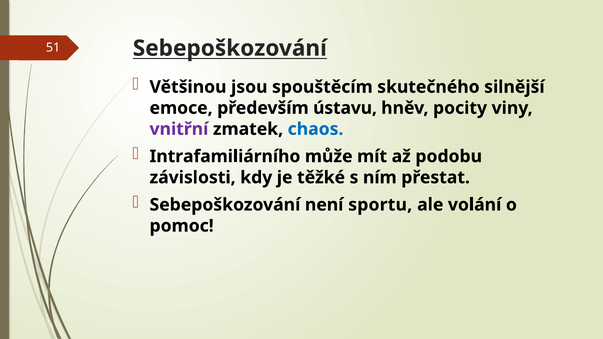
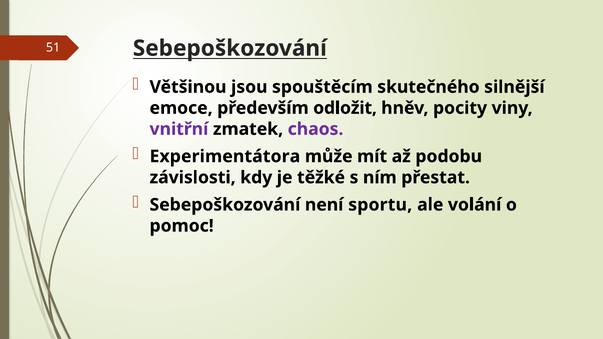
ústavu: ústavu -> odložit (345, 108)
chaos colour: blue -> purple (316, 129)
Intrafamiliárního: Intrafamiliárního -> Experimentátora (225, 156)
